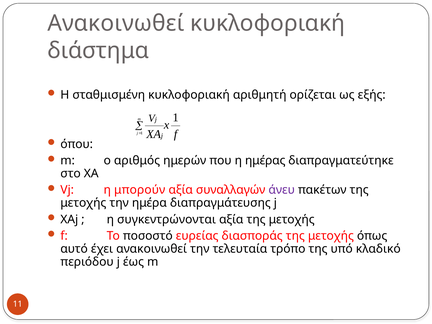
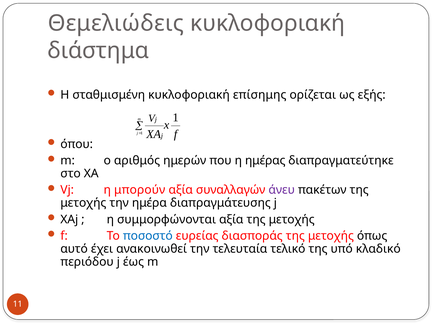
Ανακοινωθεί: Ανακοινωθεί -> Θεμελιώδεις (116, 23)
αριθμητή: αριθμητή -> επίσημης (260, 95)
συγκεντρώνονται: συγκεντρώνονται -> συμμορφώνονται (167, 219)
ποσοστό colour: black -> blue (148, 236)
τρόπο: τρόπο -> τελικό (288, 249)
